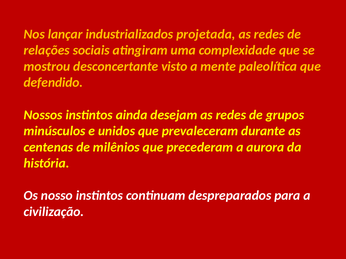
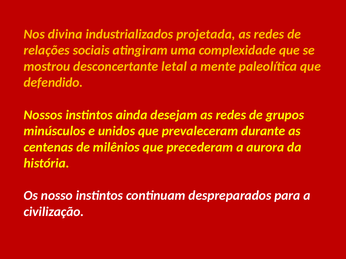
lançar: lançar -> divina (65, 34)
visto: visto -> letal (174, 67)
